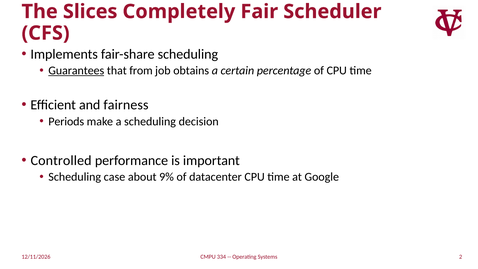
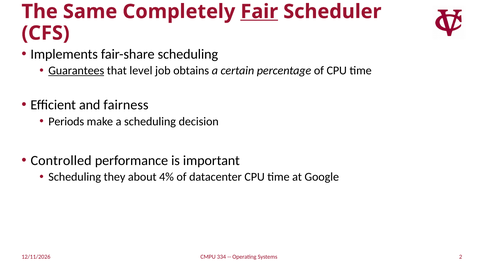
Slices: Slices -> Same (90, 12)
Fair underline: none -> present (259, 12)
from: from -> level (141, 71)
case: case -> they (115, 177)
9%: 9% -> 4% (167, 177)
